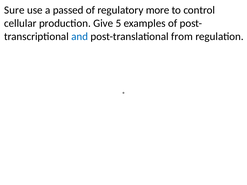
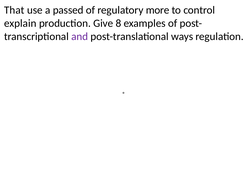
Sure: Sure -> That (14, 10)
cellular: cellular -> explain (20, 23)
5: 5 -> 8 (118, 23)
and colour: blue -> purple (80, 37)
from: from -> ways (182, 37)
